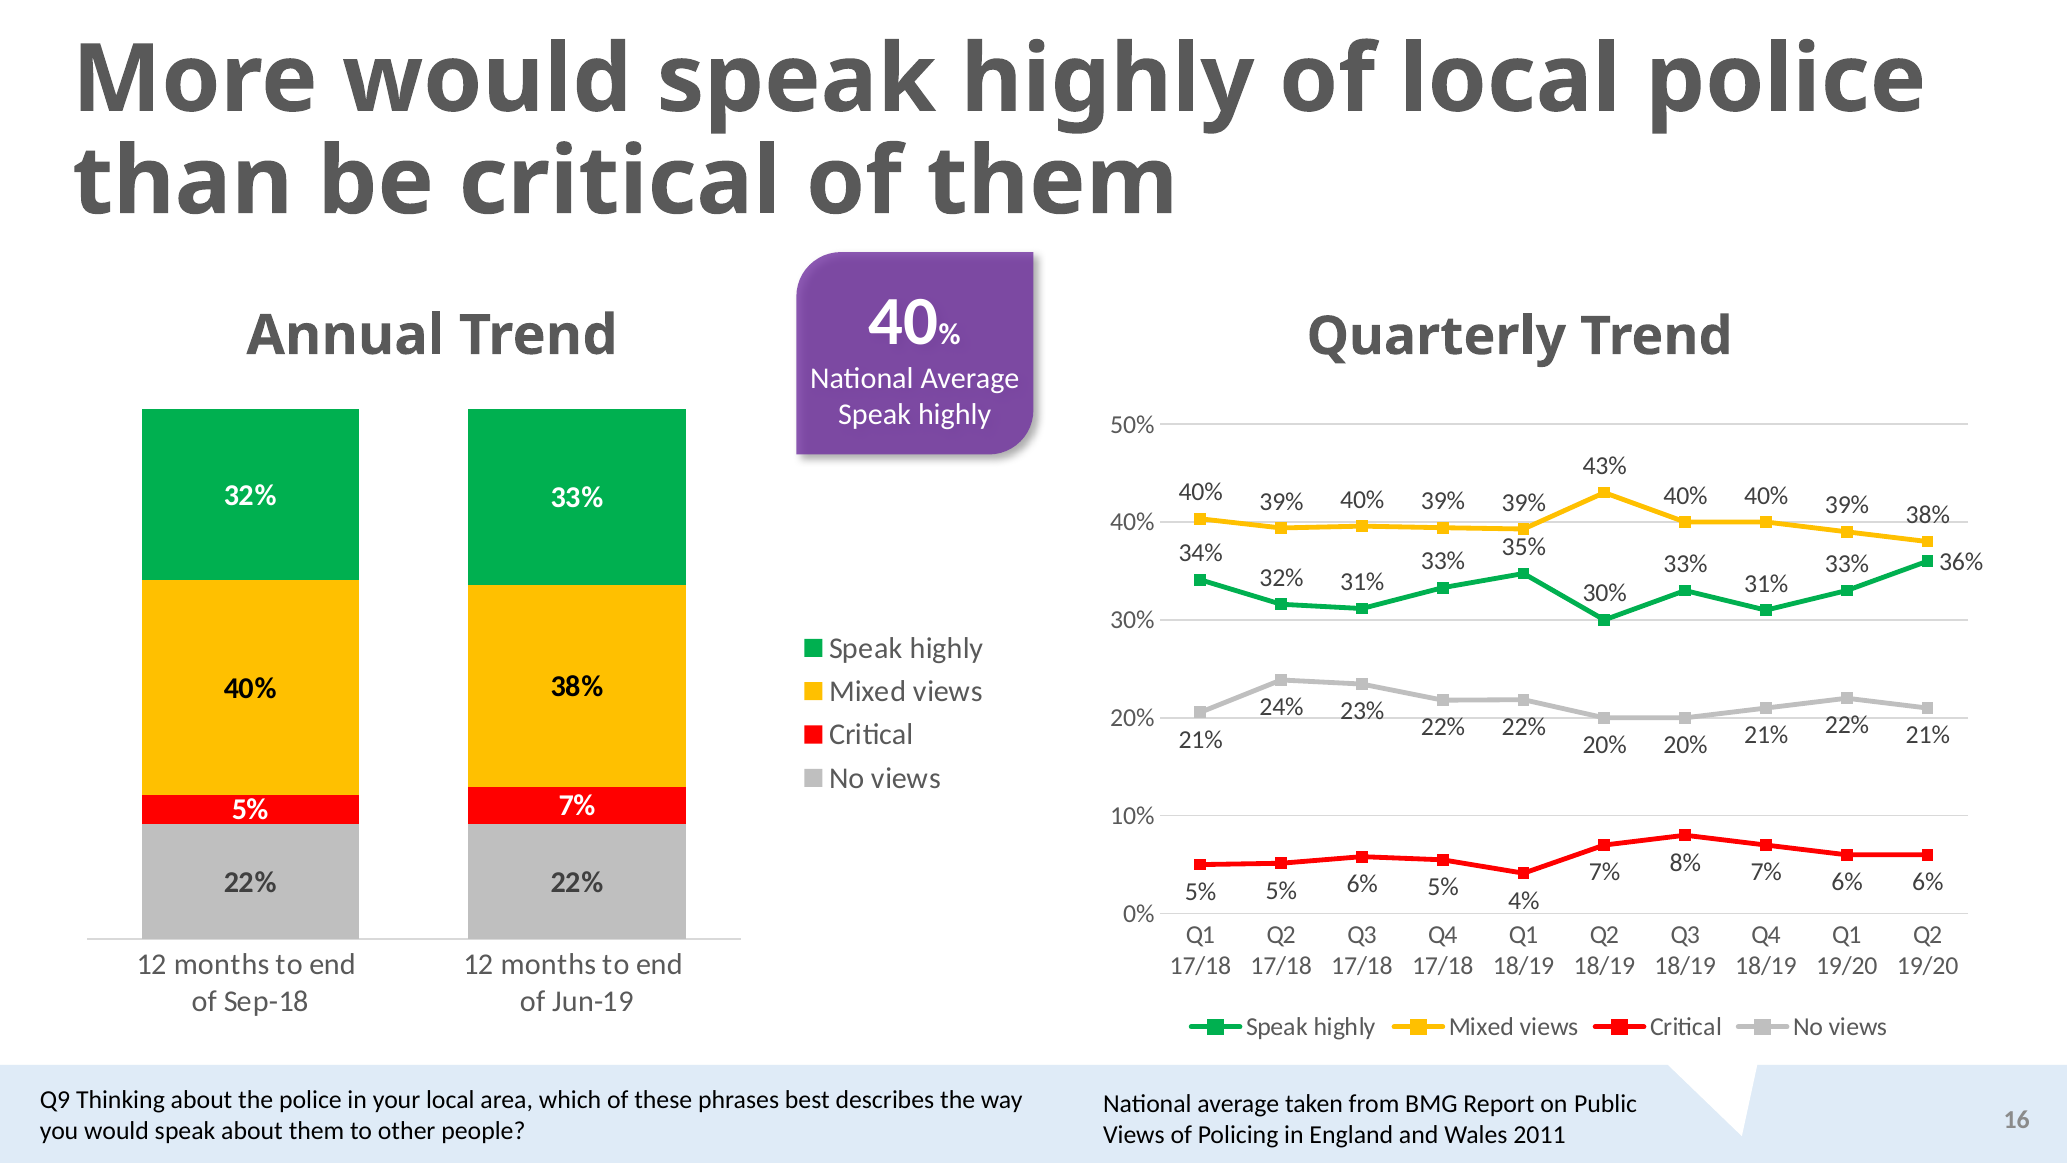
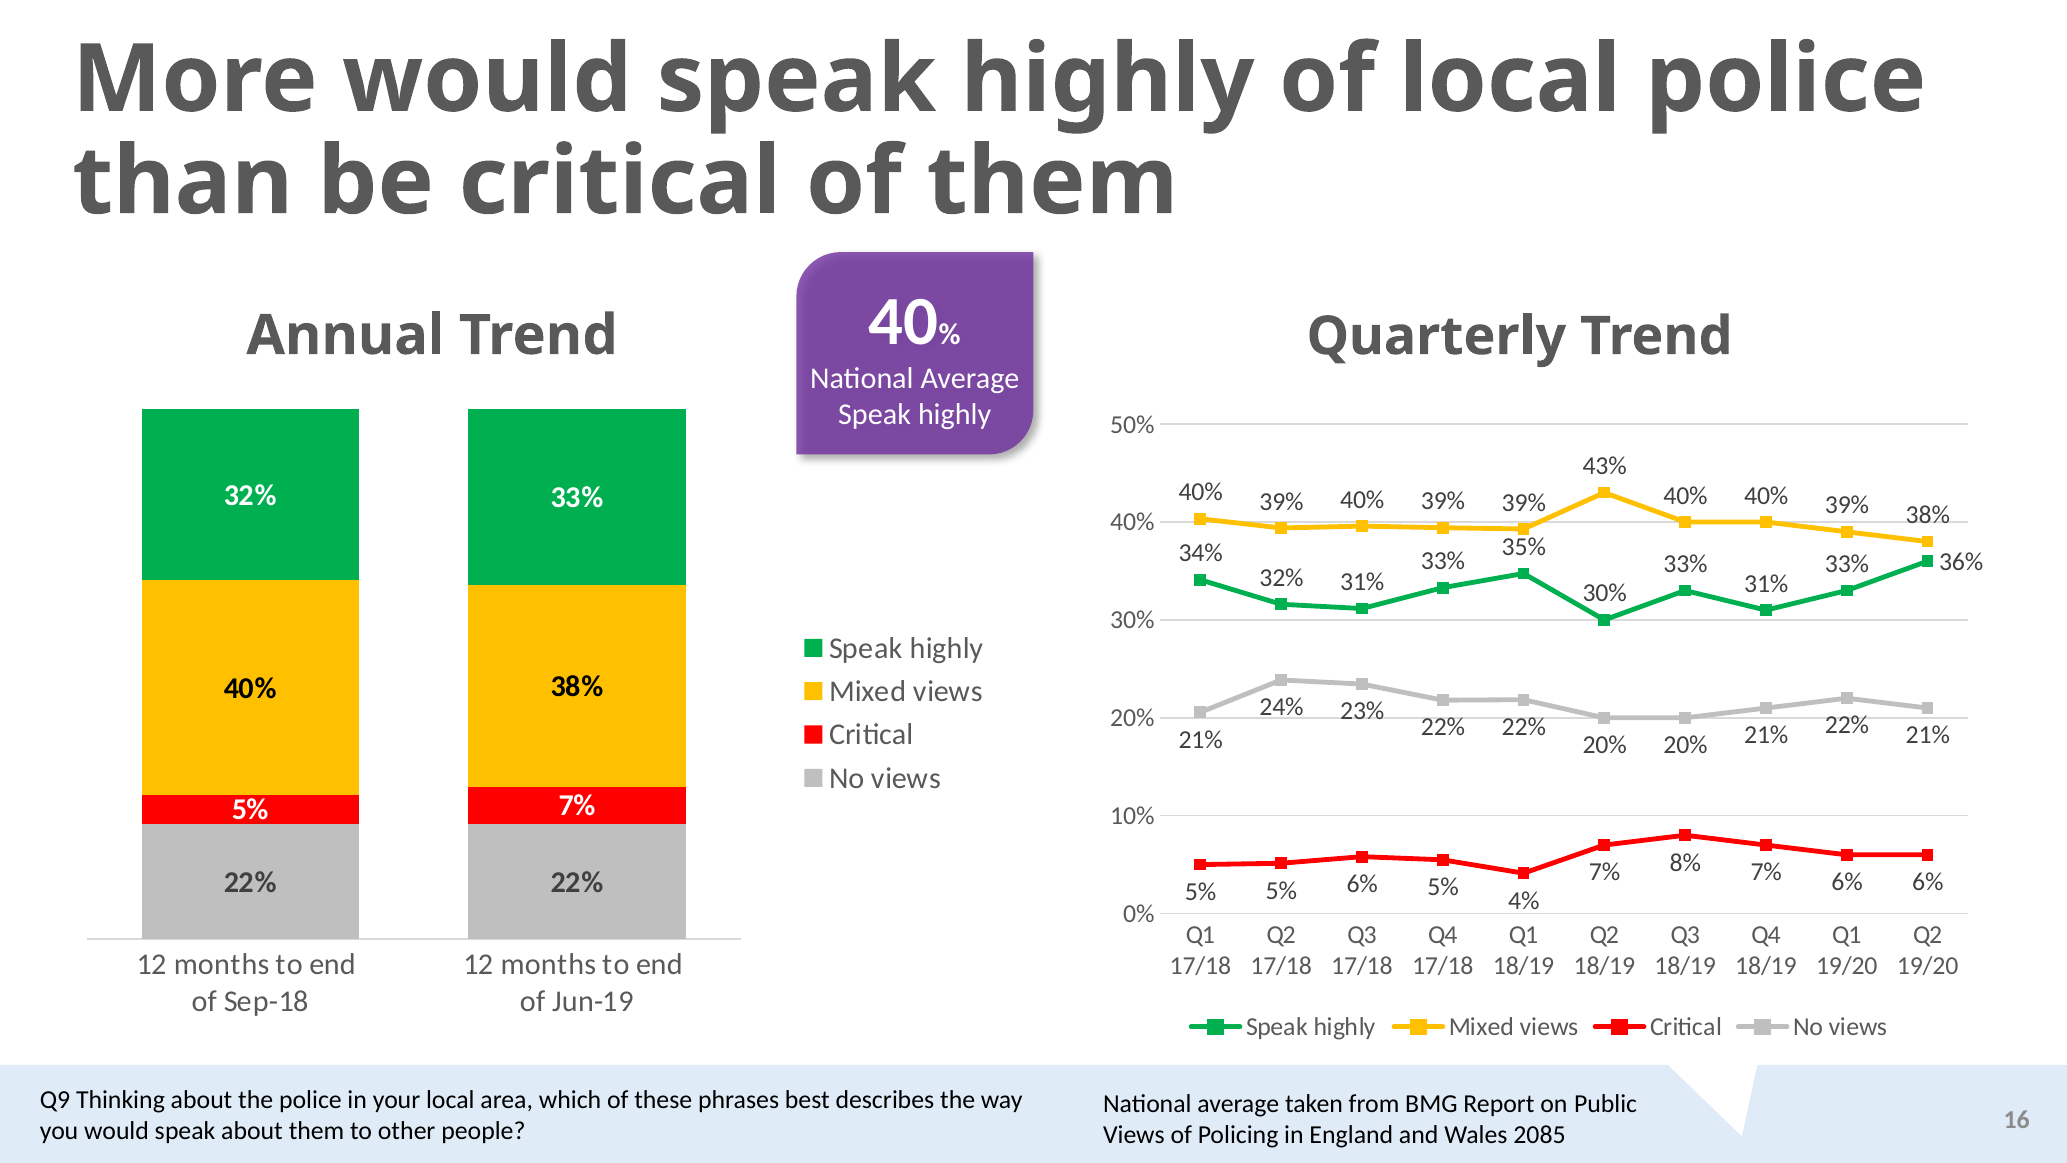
2011: 2011 -> 2085 (1540, 1135)
